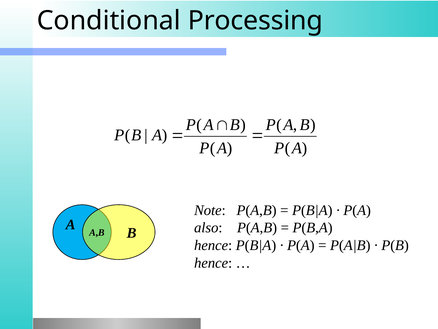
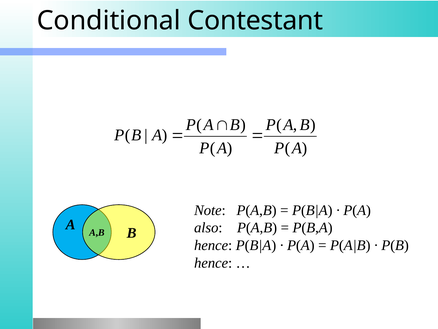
Processing: Processing -> Contestant (255, 21)
